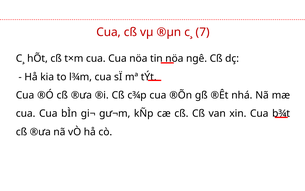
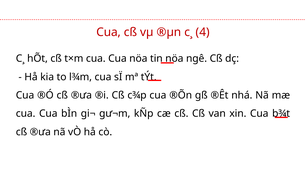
7: 7 -> 4 (203, 32)
